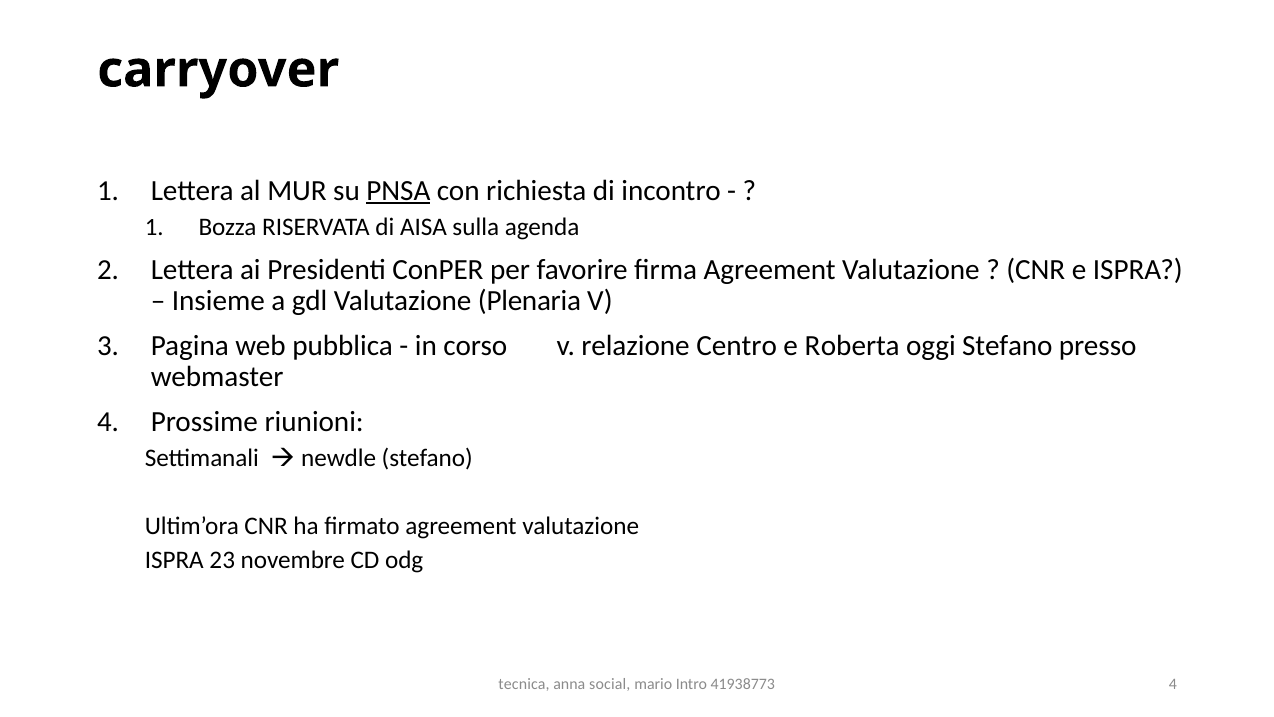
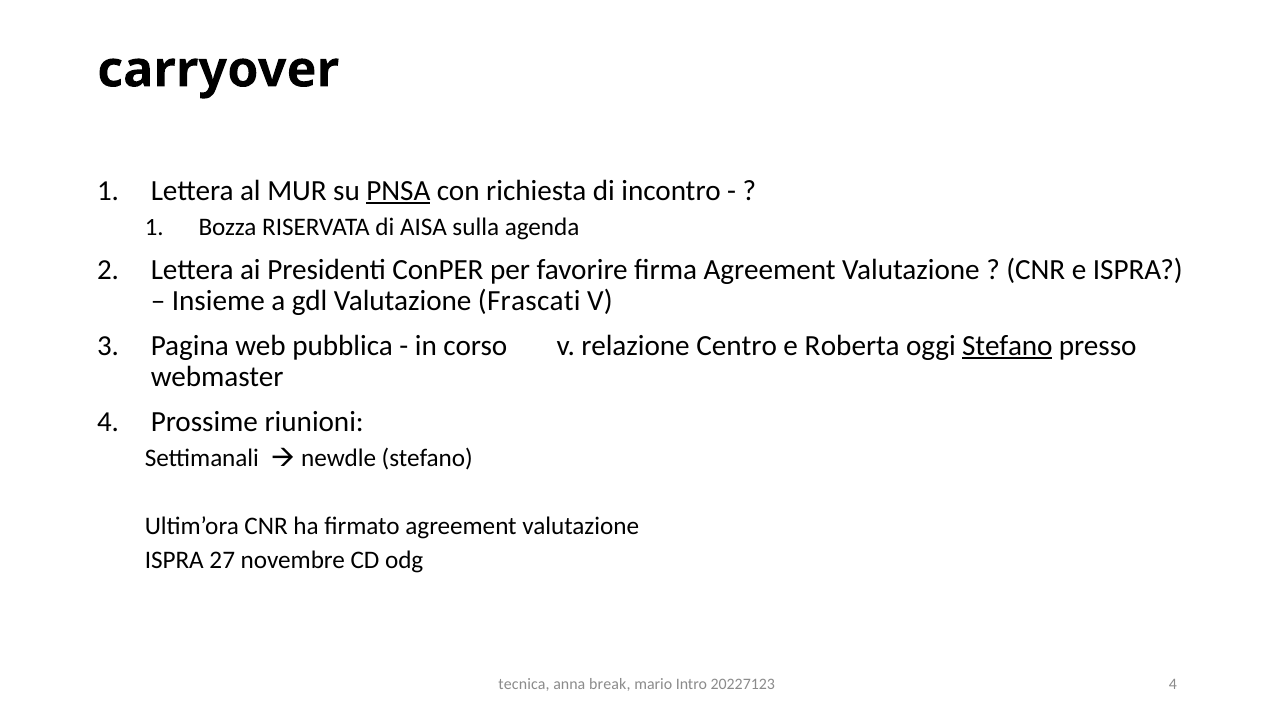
Plenaria: Plenaria -> Frascati (529, 301)
Stefano underline: none -> present (1007, 346)
23: 23 -> 27 (222, 559)
social: social -> break (610, 684)
41938773: 41938773 -> 20227123 (743, 684)
